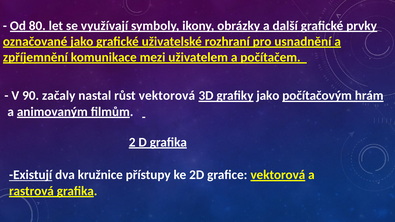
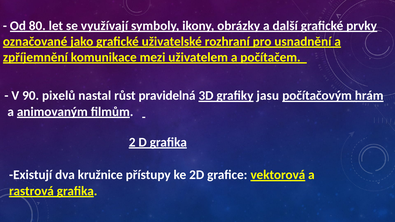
začaly: začaly -> pixelů (59, 96)
růst vektorová: vektorová -> pravidelná (167, 96)
jako: jako -> jasu (268, 96)
Existují underline: present -> none (31, 175)
